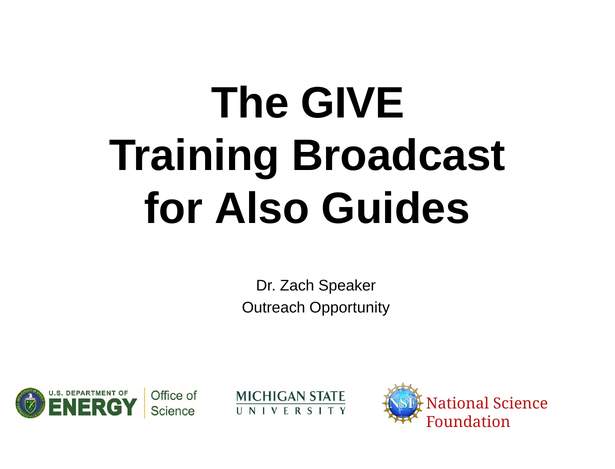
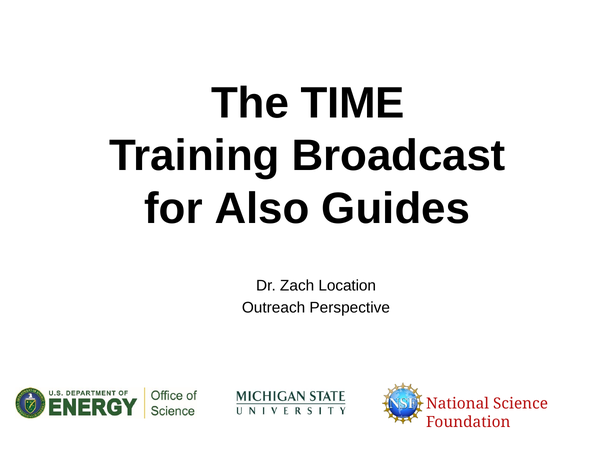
GIVE: GIVE -> TIME (353, 103)
Speaker: Speaker -> Location (347, 285)
Opportunity: Opportunity -> Perspective (350, 307)
